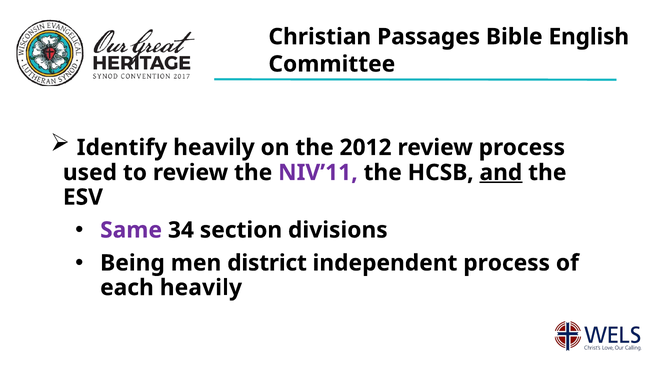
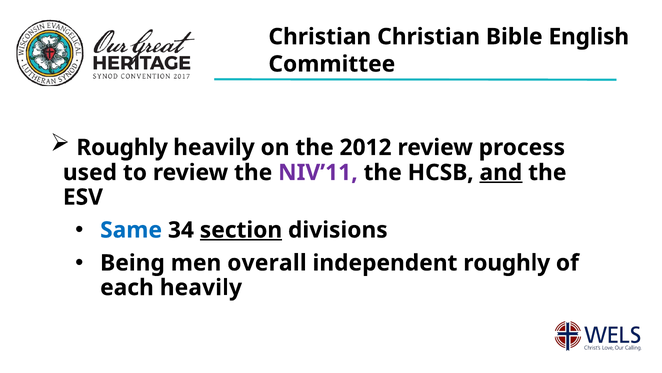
Christian Passages: Passages -> Christian (429, 37)
Identify: Identify -> Roughly (122, 147)
Same colour: purple -> blue (131, 230)
section underline: none -> present (241, 230)
district: district -> overall (267, 263)
independent process: process -> roughly (507, 263)
